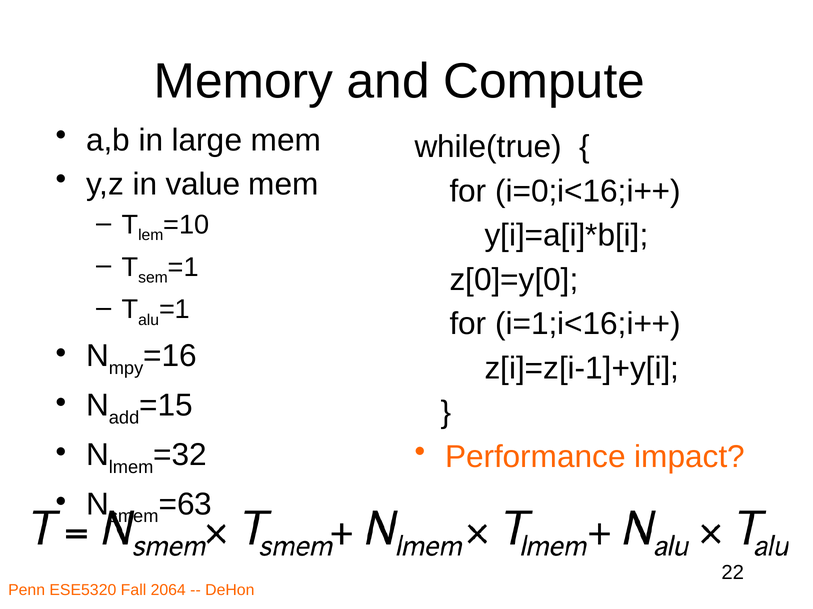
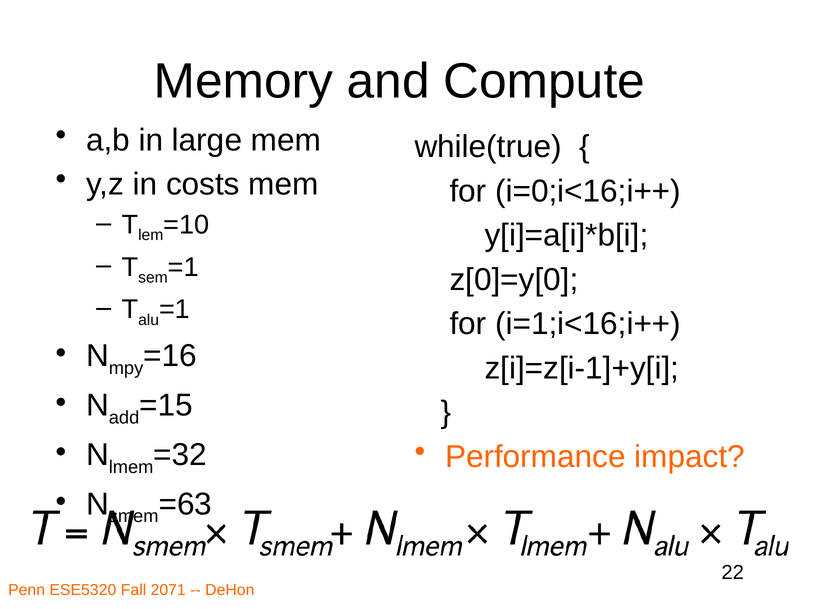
value: value -> costs (203, 185)
2064: 2064 -> 2071 (168, 591)
